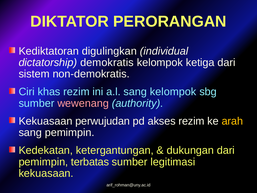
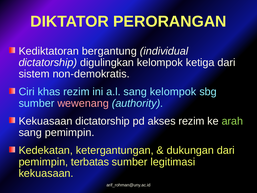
digulingkan: digulingkan -> bergantung (109, 51)
demokratis: demokratis -> digulingkan (107, 62)
Kekuasaan perwujudan: perwujudan -> dictatorship (103, 121)
arah colour: yellow -> light green (232, 121)
